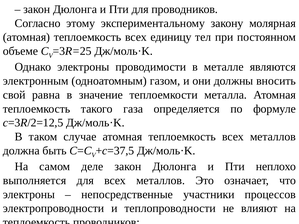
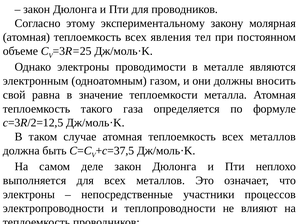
единицу: единицу -> явления (171, 37)
